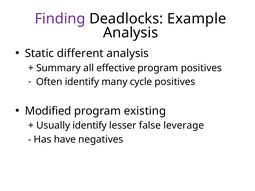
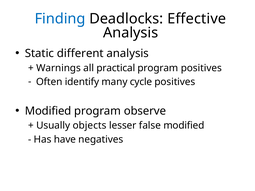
Finding colour: purple -> blue (60, 19)
Example: Example -> Effective (197, 19)
Summary: Summary -> Warnings (59, 68)
effective: effective -> practical (116, 68)
existing: existing -> observe (145, 111)
Usually identify: identify -> objects (90, 126)
false leverage: leverage -> modified (184, 126)
